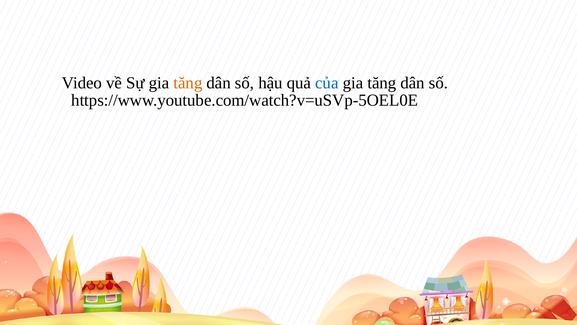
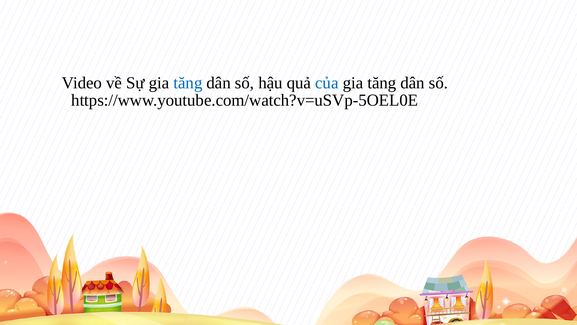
tăng colour: orange -> blue (188, 83)
